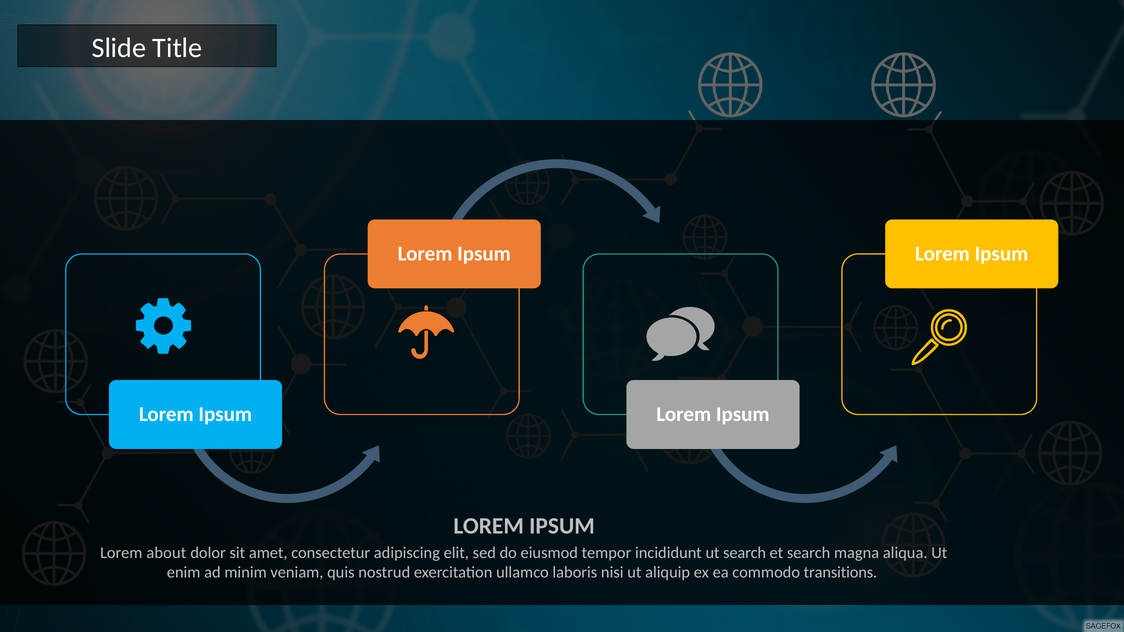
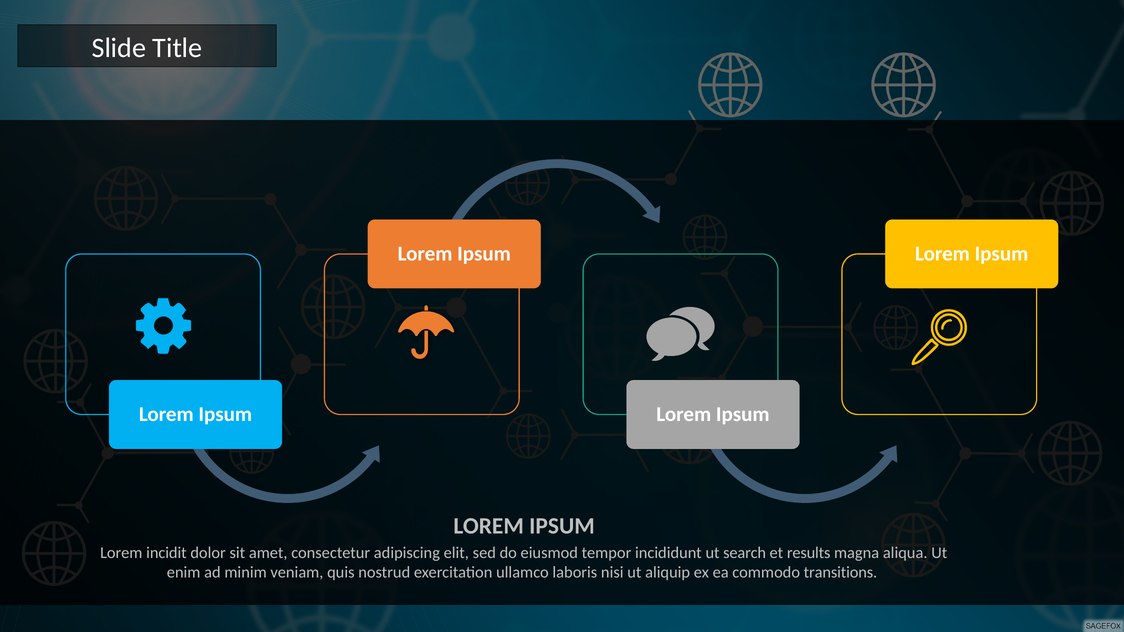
about: about -> incidit (166, 553)
et search: search -> results (809, 553)
